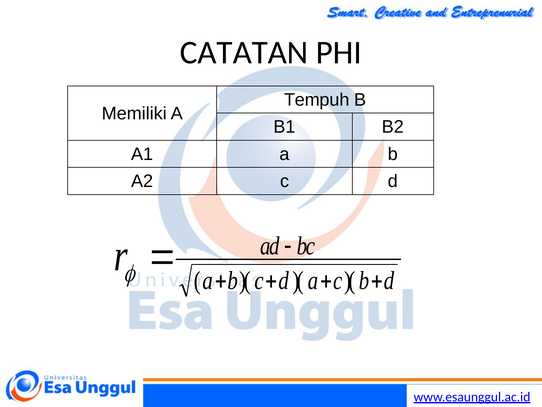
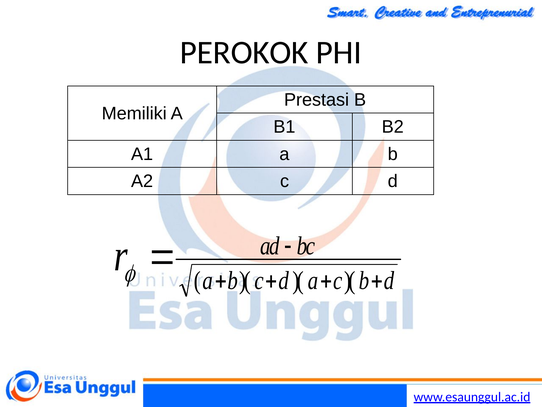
CATATAN: CATATAN -> PEROKOK (244, 52)
Tempuh: Tempuh -> Prestasi (317, 100)
